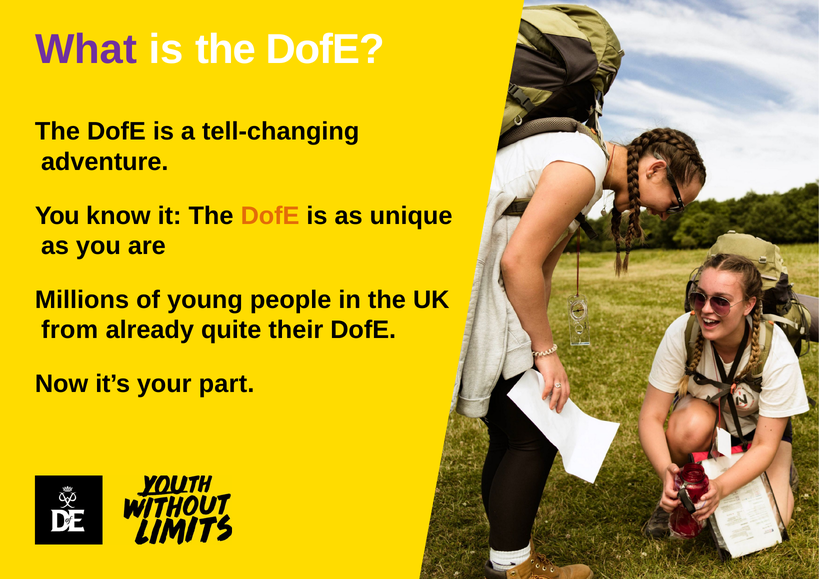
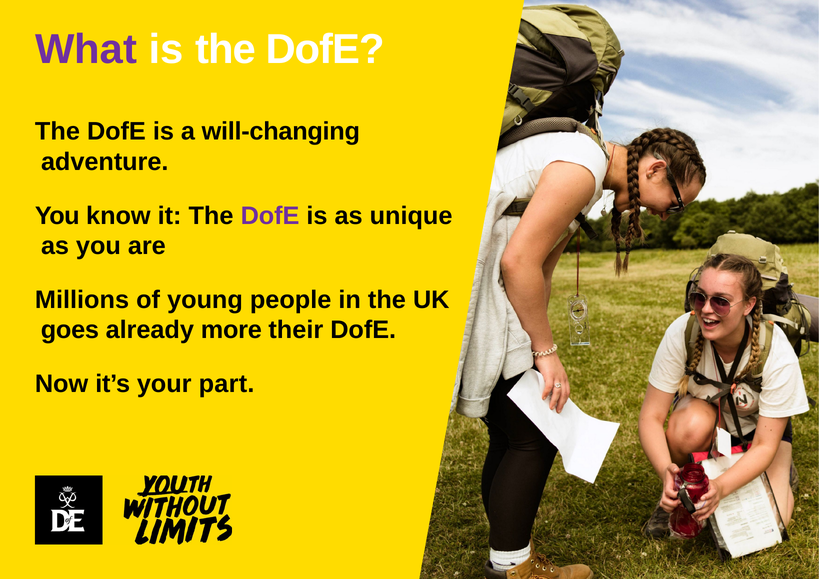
tell-changing: tell-changing -> will-changing (281, 132)
DofE colour: orange -> purple (270, 216)
from: from -> goes (70, 330)
quite: quite -> more (231, 330)
